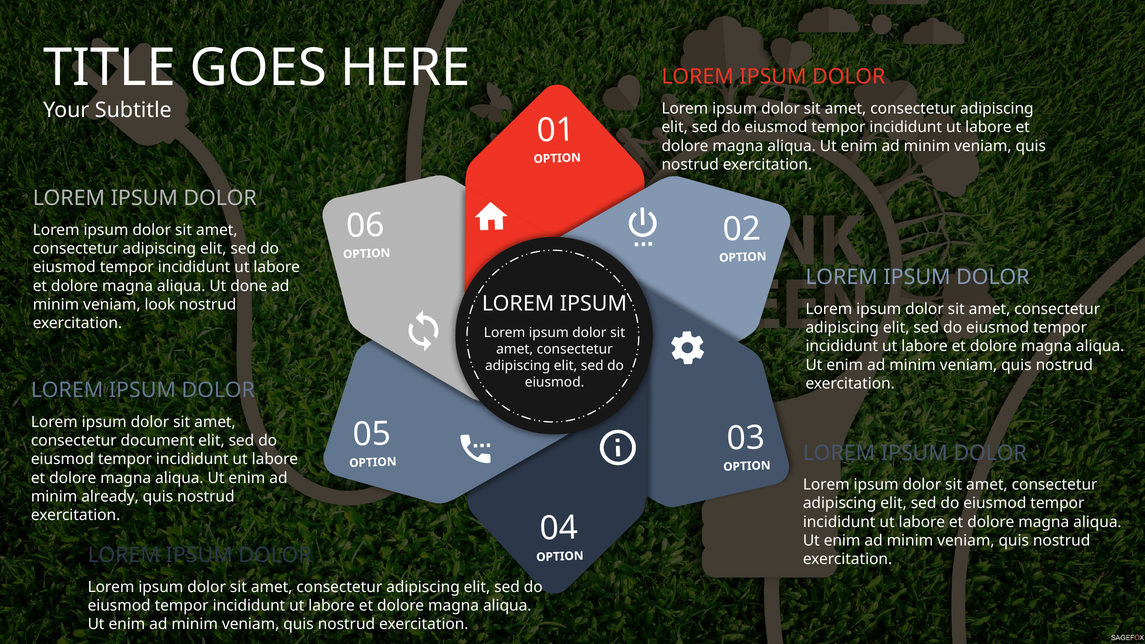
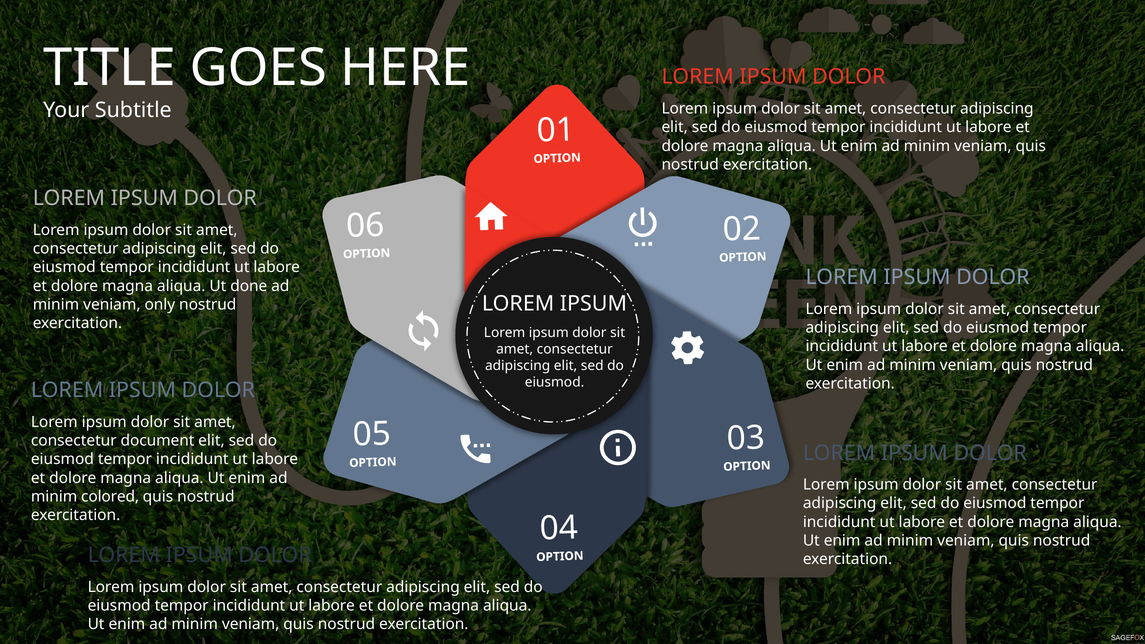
look: look -> only (160, 305)
already: already -> colored (110, 497)
